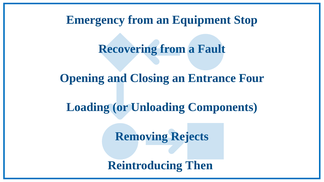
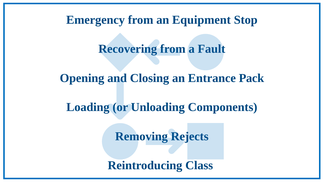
Four: Four -> Pack (251, 78)
Then: Then -> Class (199, 166)
